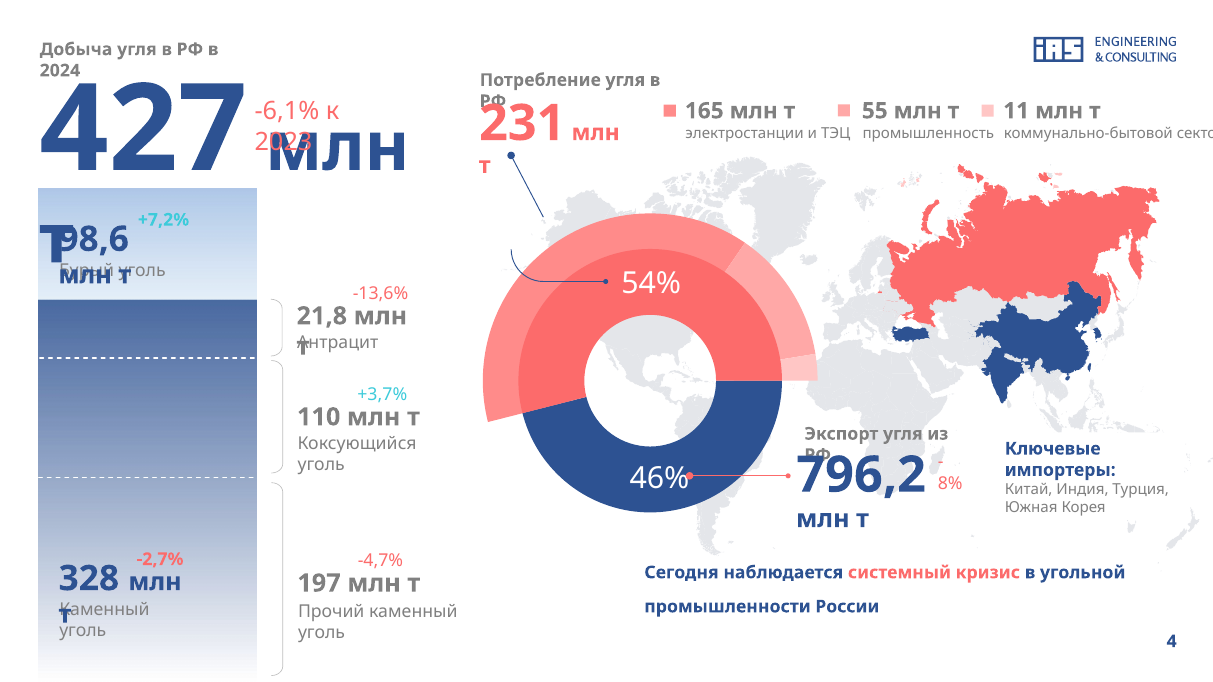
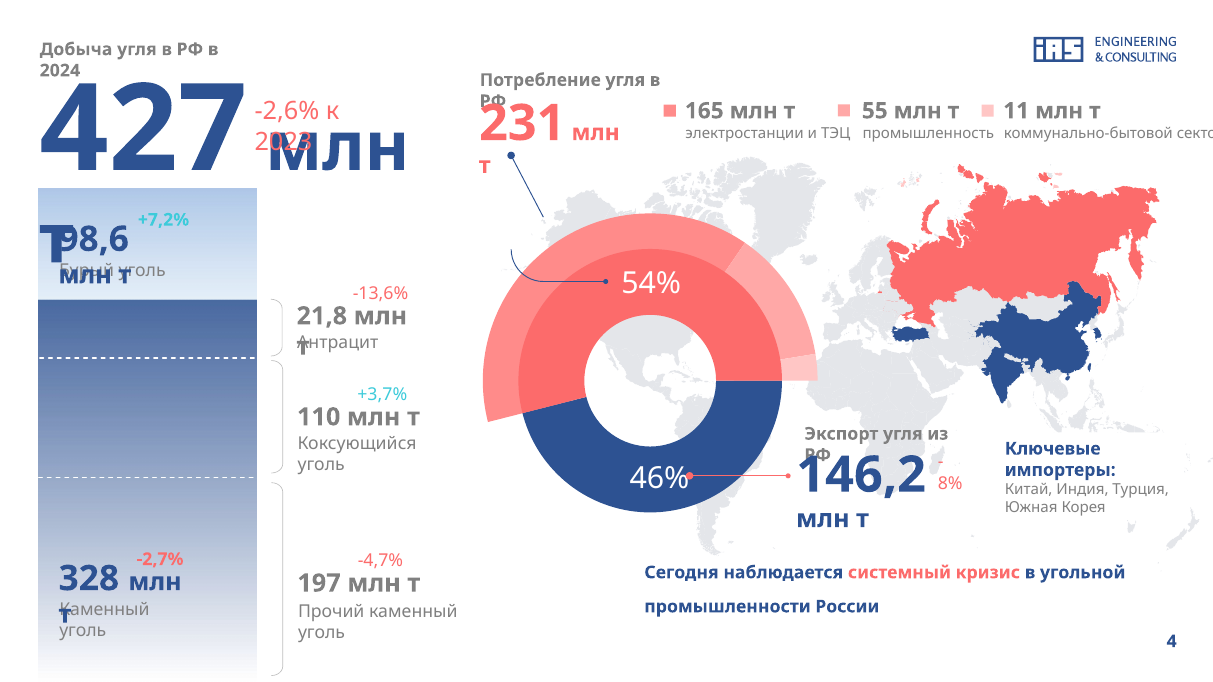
-6,1%: -6,1% -> -2,6% (287, 112)
796,2: 796,2 -> 146,2 (861, 475)
